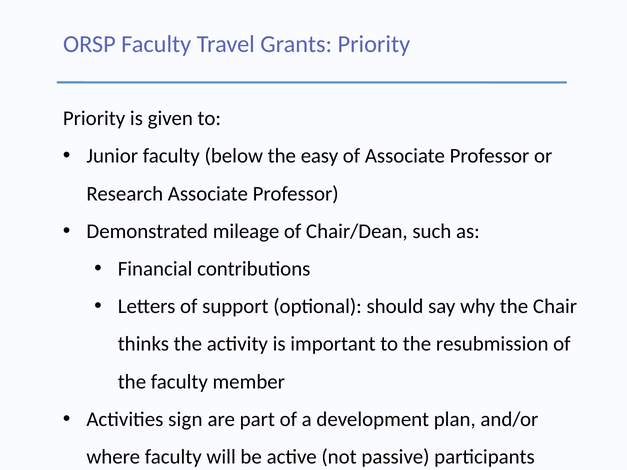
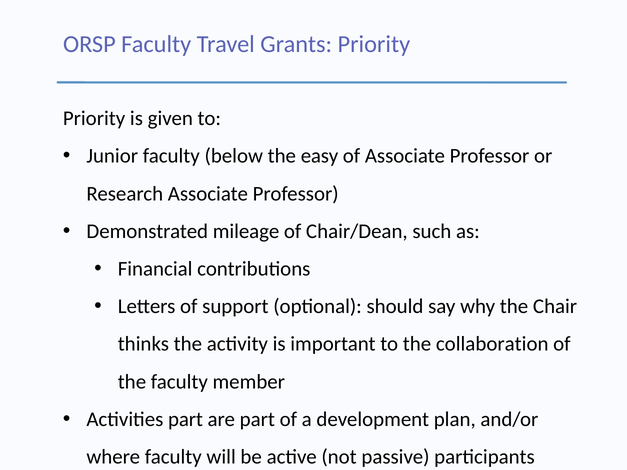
resubmission: resubmission -> collaboration (492, 344)
Activities sign: sign -> part (186, 420)
